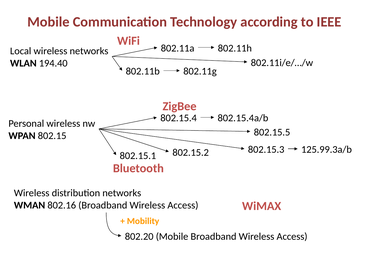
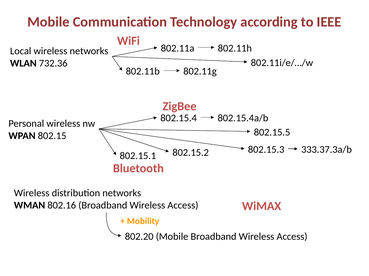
194.40: 194.40 -> 732.36 (53, 63)
125.99.3a/b: 125.99.3a/b -> 333.37.3a/b (327, 150)
